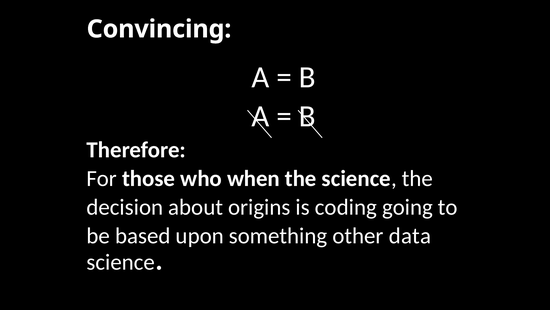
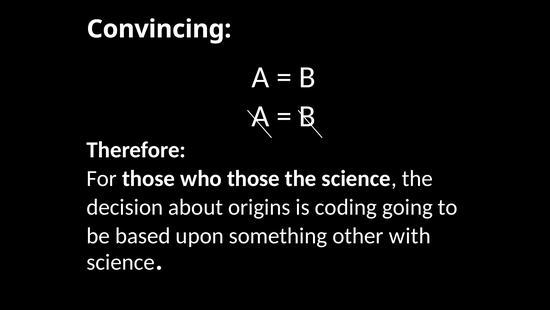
who when: when -> those (253, 178)
data: data -> with (410, 235)
